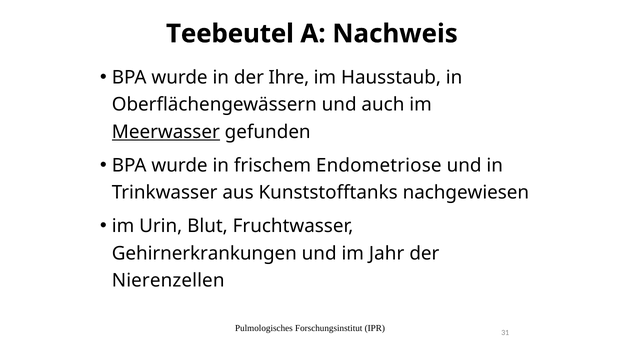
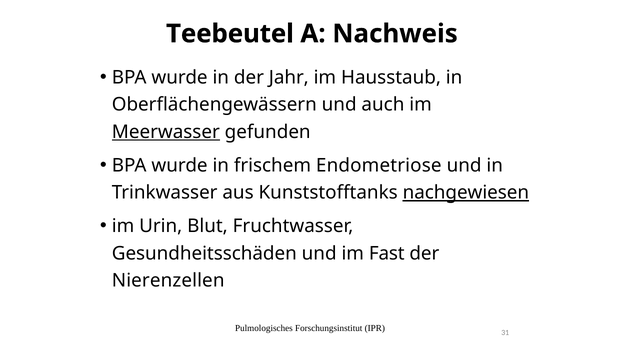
Ihre: Ihre -> Jahr (289, 78)
nachgewiesen underline: none -> present (466, 193)
Gehirnerkrankungen: Gehirnerkrankungen -> Gesundheitsschäden (204, 253)
Jahr: Jahr -> Fast (387, 253)
